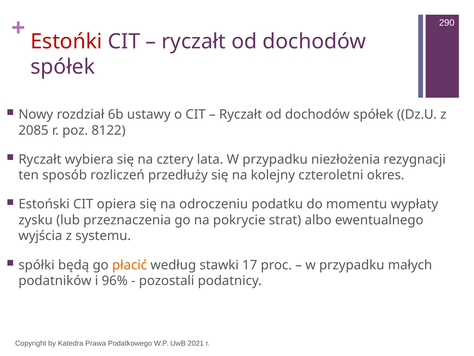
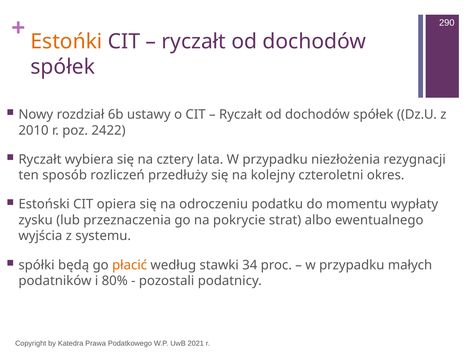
Estońki colour: red -> orange (67, 42)
2085: 2085 -> 2010 (34, 130)
8122: 8122 -> 2422 (108, 130)
17: 17 -> 34 (250, 265)
96%: 96% -> 80% (115, 280)
